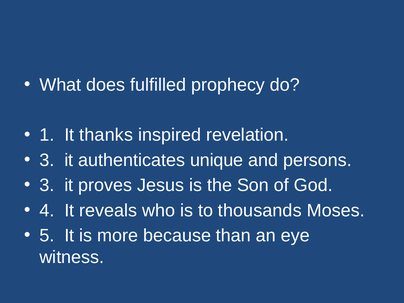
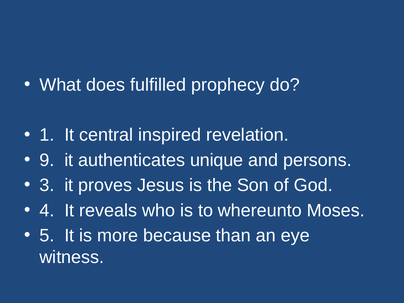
thanks: thanks -> central (106, 135)
3: 3 -> 9 (47, 160)
thousands: thousands -> whereunto (260, 210)
